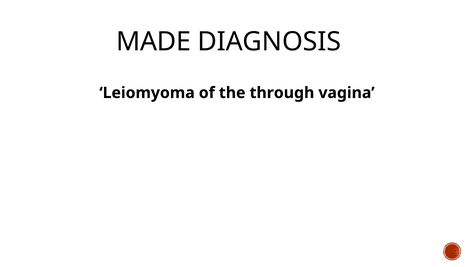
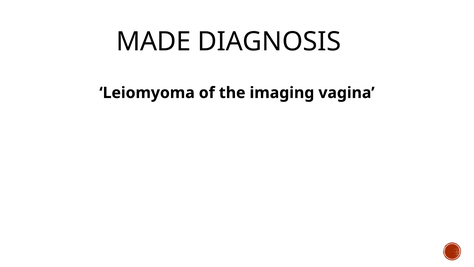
through: through -> imaging (282, 93)
